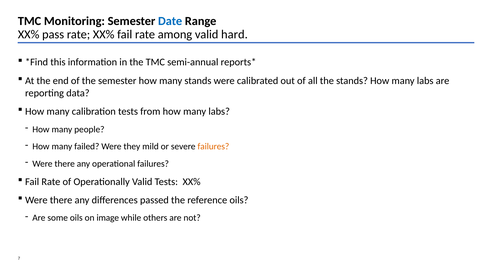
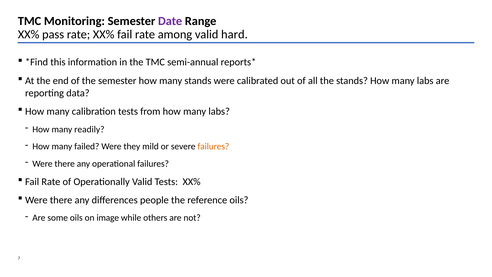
Date colour: blue -> purple (170, 21)
people: people -> readily (89, 129)
passed: passed -> people (154, 200)
